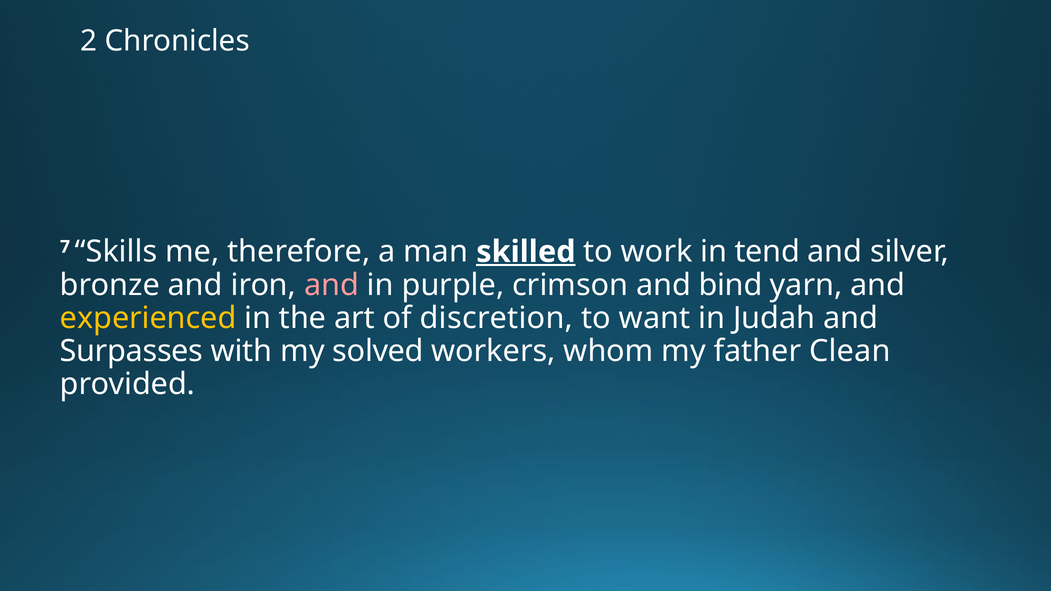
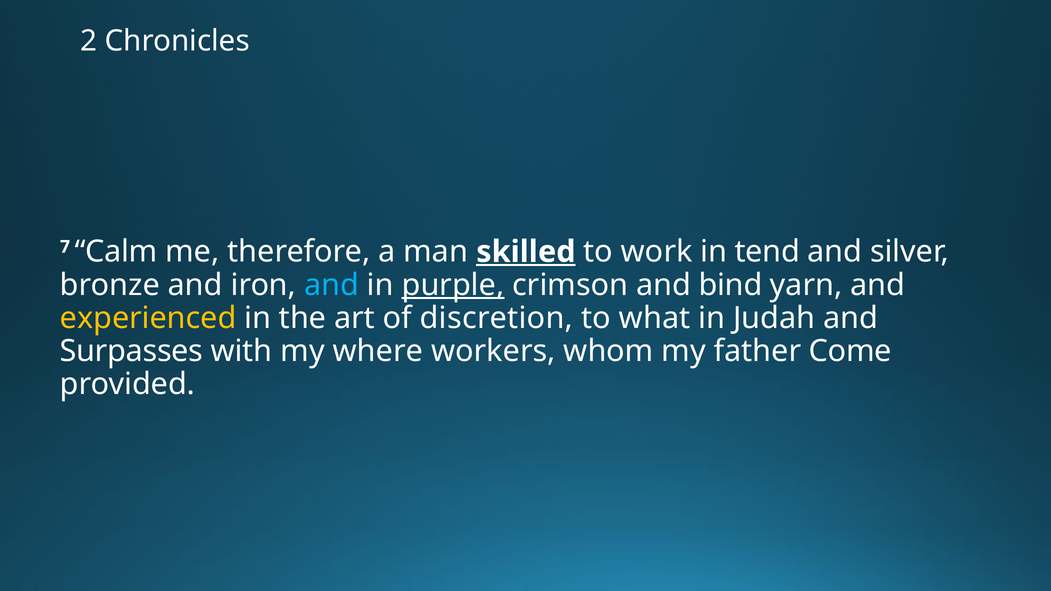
Skills: Skills -> Calm (116, 252)
and colour: pink -> light blue (332, 285)
purple underline: none -> present (453, 285)
want: want -> what (655, 318)
solved: solved -> where (378, 351)
Clean: Clean -> Come (850, 351)
